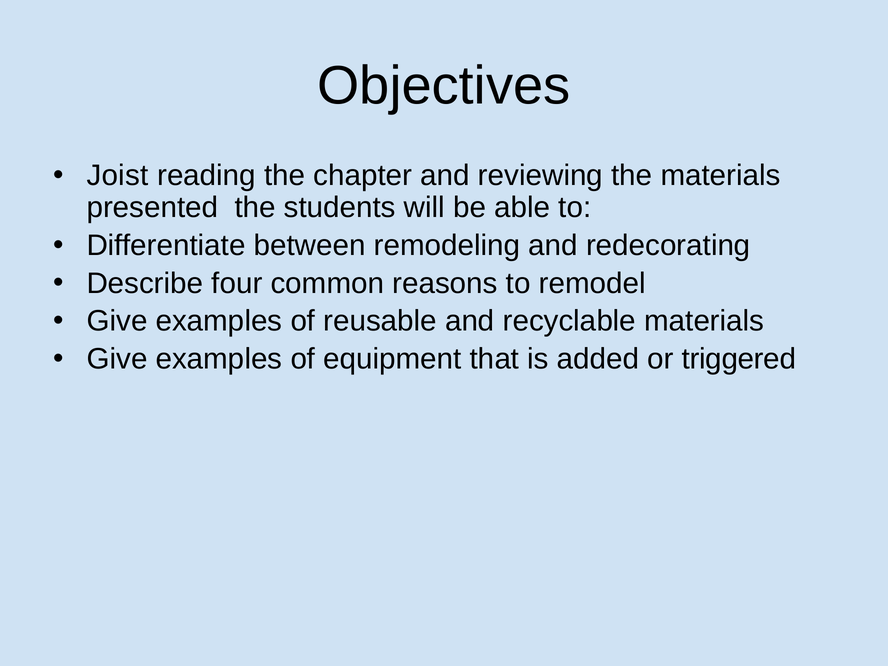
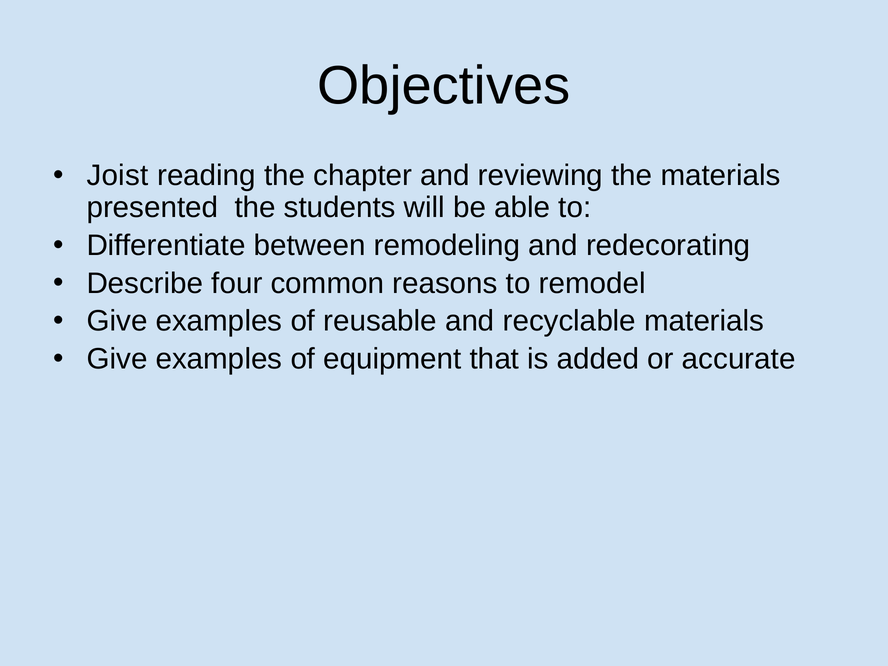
triggered: triggered -> accurate (739, 359)
